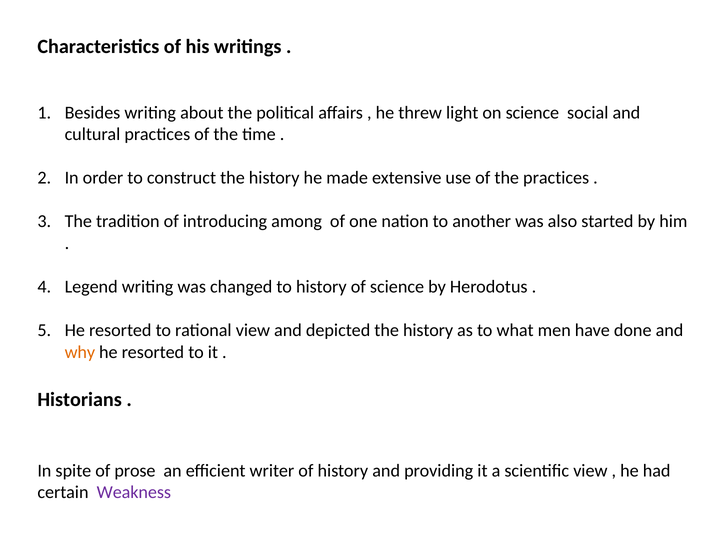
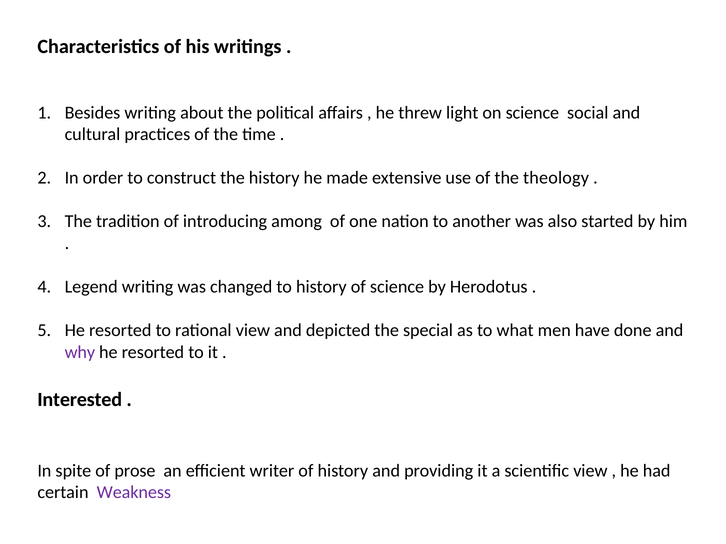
the practices: practices -> theology (556, 178)
depicted the history: history -> special (428, 331)
why colour: orange -> purple (80, 352)
Historians: Historians -> Interested (80, 400)
